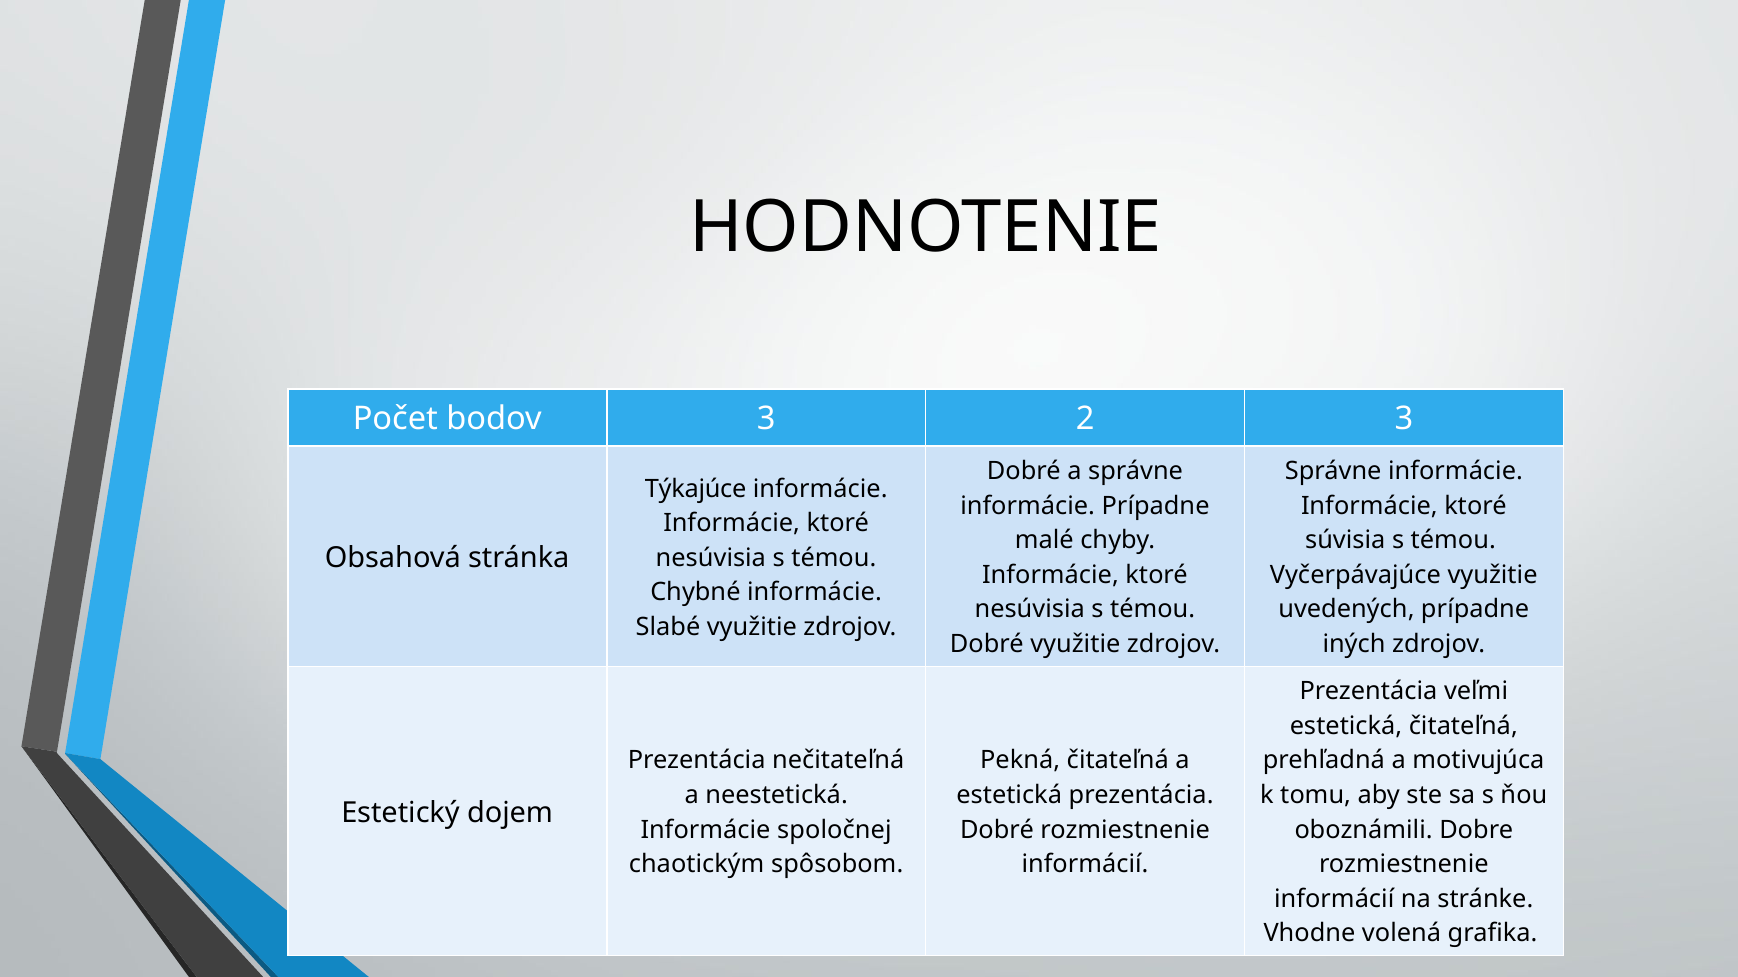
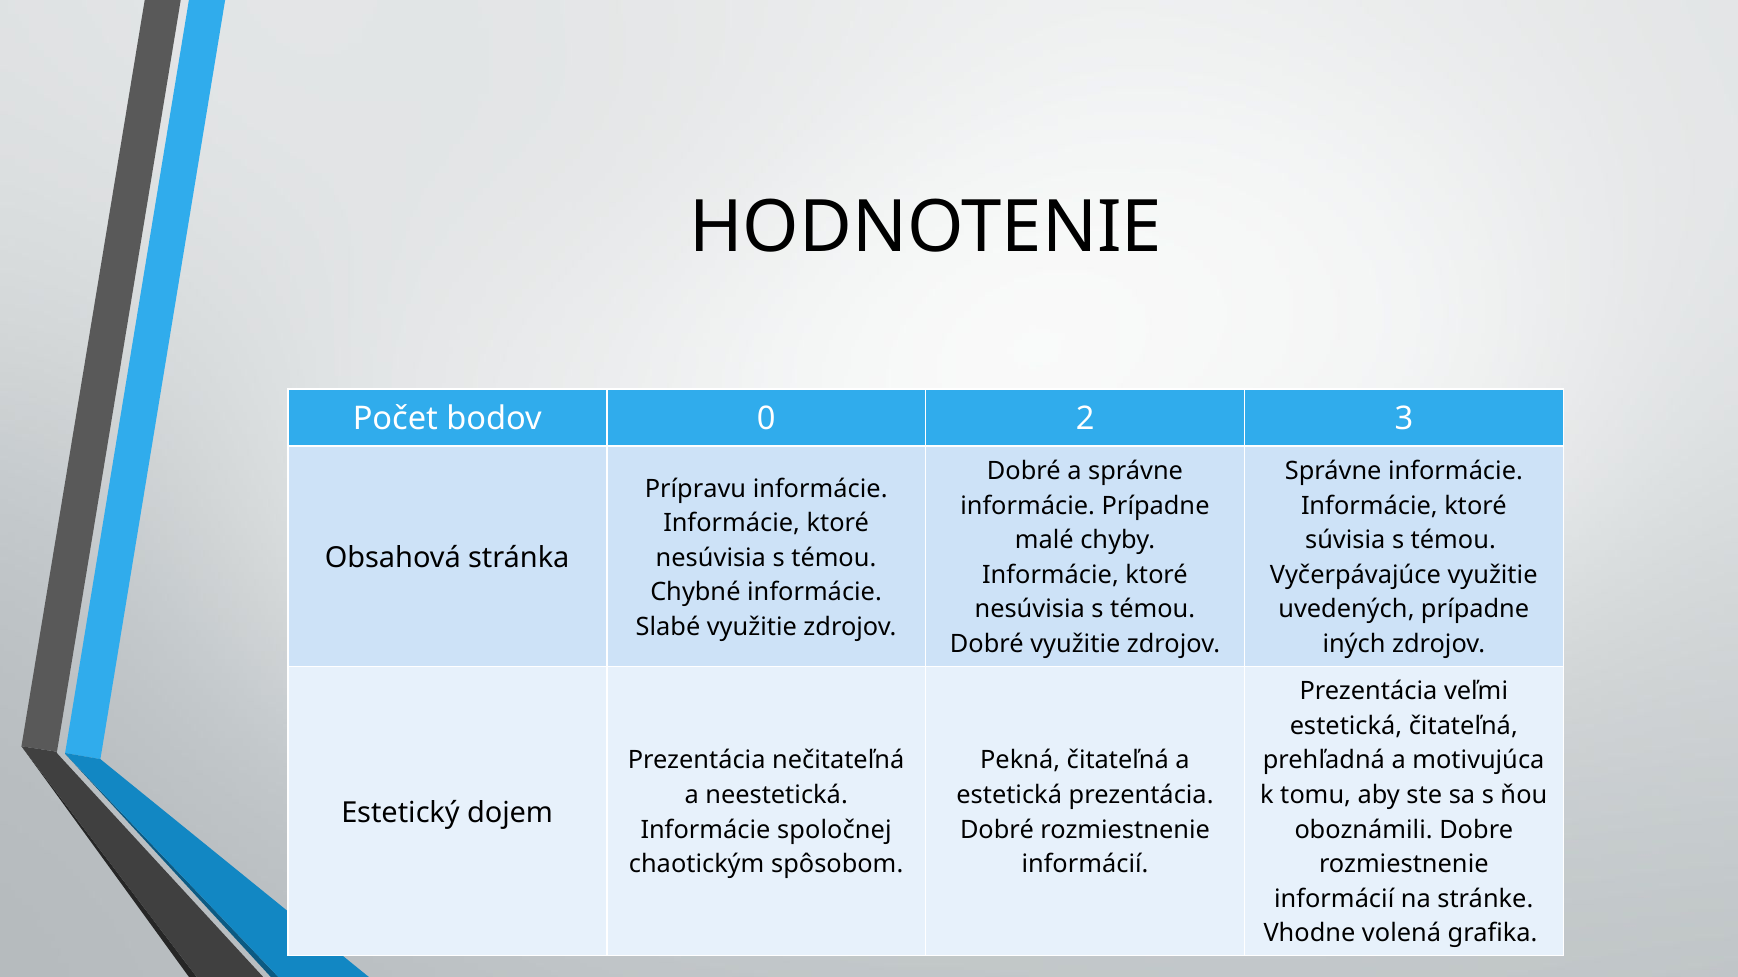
bodov 3: 3 -> 0 (766, 420)
Týkajúce: Týkajúce -> Prípravu (695, 489)
